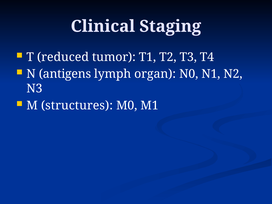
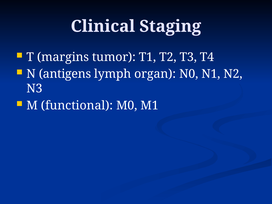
reduced: reduced -> margins (63, 57)
structures: structures -> functional (77, 105)
